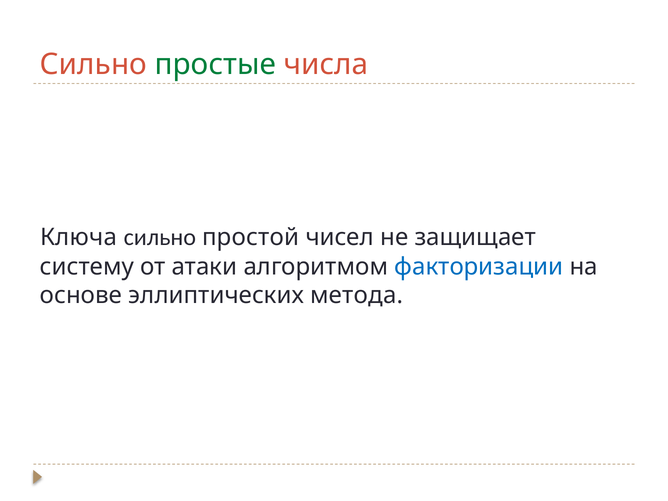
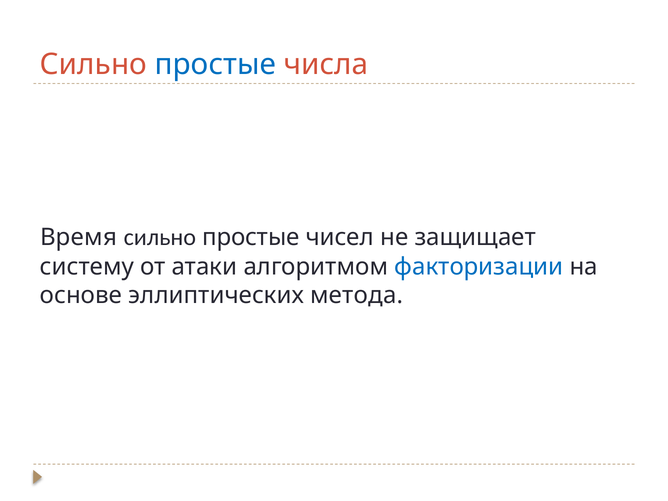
простые colour: green -> blue (215, 64)
Ключа: Ключа -> Время (79, 237)
простой: простой -> простые (251, 237)
